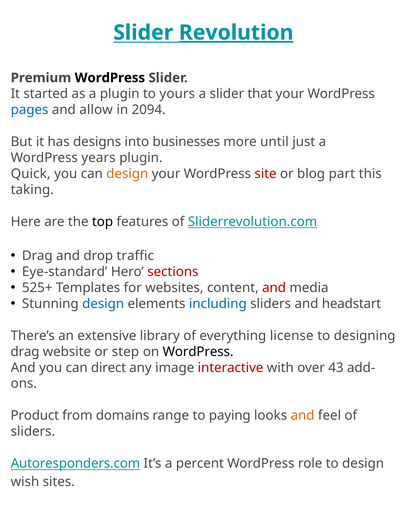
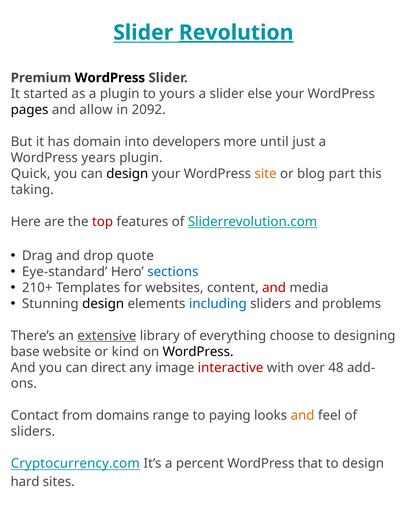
that: that -> else (260, 94)
pages colour: blue -> black (30, 110)
2094: 2094 -> 2092 (149, 110)
designs: designs -> domain (97, 142)
businesses: businesses -> developers (186, 142)
design colour: orange -> black (127, 174)
site colour: red -> orange (266, 174)
top colour: black -> red (103, 221)
traffic: traffic -> quote (135, 256)
sections colour: red -> blue (173, 272)
525+: 525+ -> 210+ (37, 288)
design colour: blue -> black (103, 304)
headstart: headstart -> problems (351, 304)
extensive underline: none -> present (107, 335)
license: license -> choose (292, 335)
drag: drag -> base (25, 351)
step: step -> kind (125, 351)
43: 43 -> 48 (336, 367)
Product: Product -> Contact (35, 415)
Autoresponders.com: Autoresponders.com -> Cryptocurrency.com (75, 463)
role: role -> that (310, 463)
wish: wish -> hard (25, 481)
